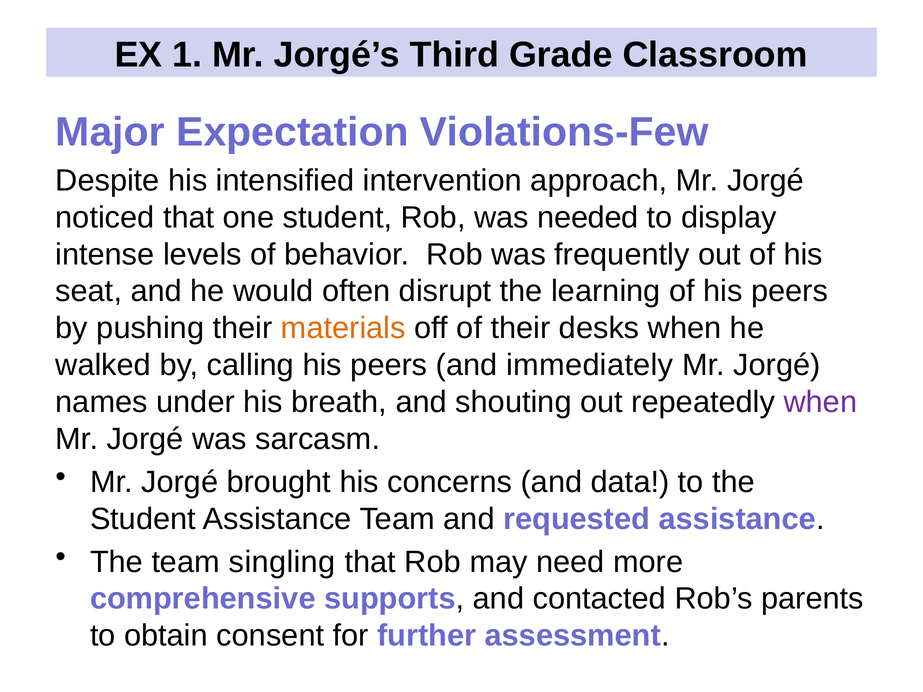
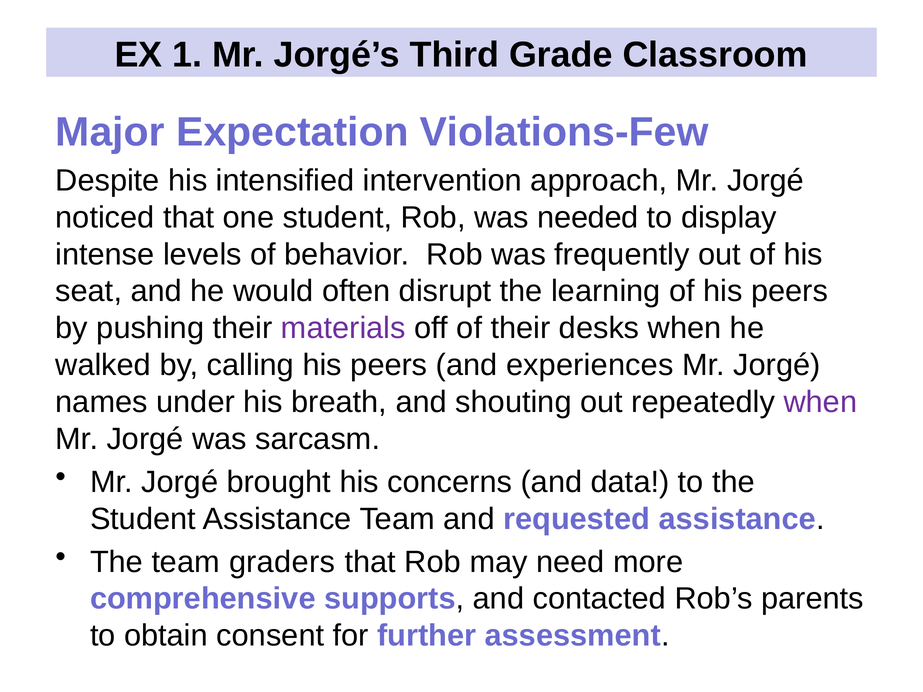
materials colour: orange -> purple (343, 328)
immediately: immediately -> experiences (590, 365)
singling: singling -> graders (282, 562)
